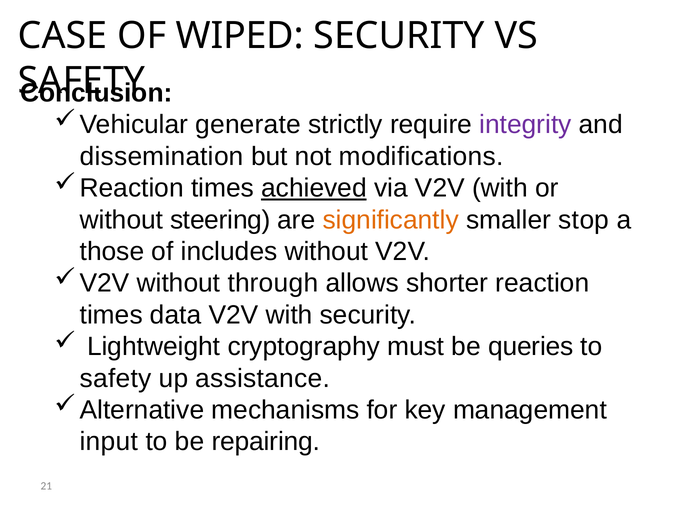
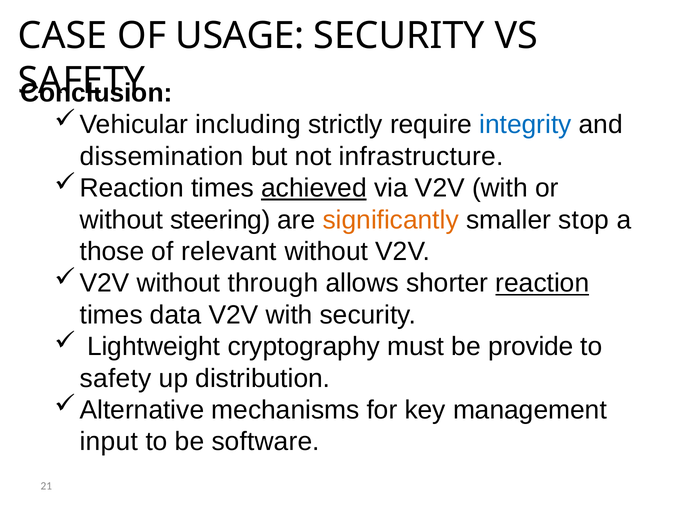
WIPED: WIPED -> USAGE (240, 36)
generate: generate -> including (248, 125)
integrity colour: purple -> blue (525, 125)
modifications: modifications -> infrastructure (421, 157)
includes: includes -> relevant (229, 252)
reaction underline: none -> present (542, 283)
queries: queries -> provide (531, 347)
assistance: assistance -> distribution (263, 378)
repairing: repairing -> software (266, 442)
